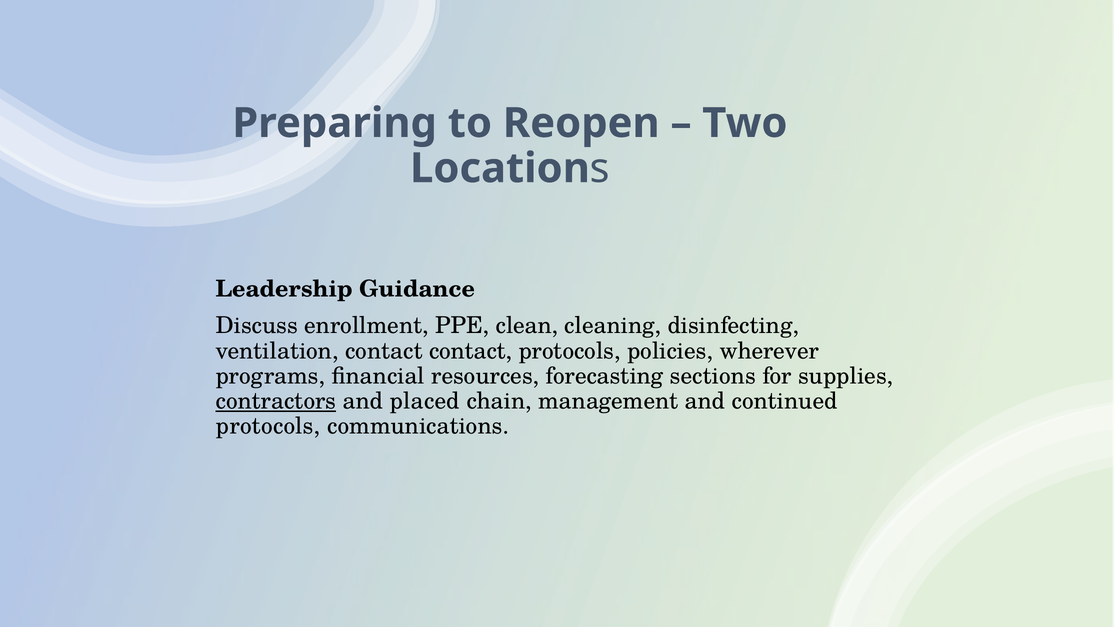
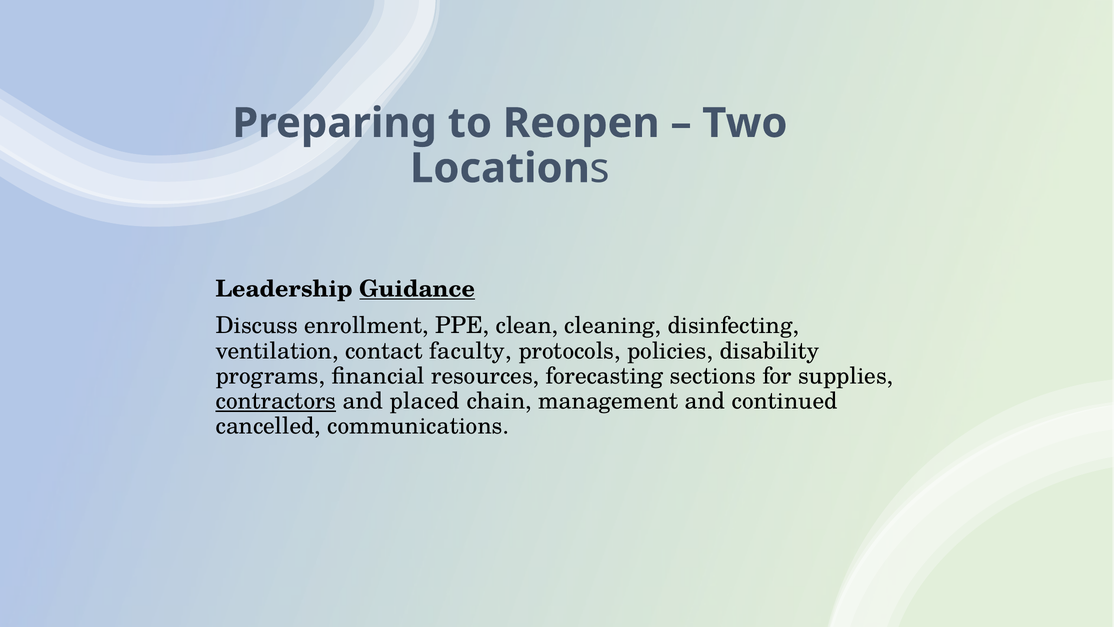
Guidance underline: none -> present (417, 289)
contact contact: contact -> faculty (470, 351)
wherever: wherever -> disability (769, 351)
protocols: protocols -> cancelled (268, 426)
